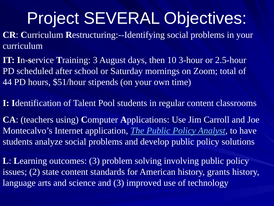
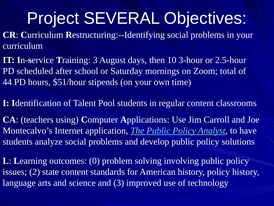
outcomes 3: 3 -> 0 (94, 160)
history grants: grants -> policy (218, 171)
